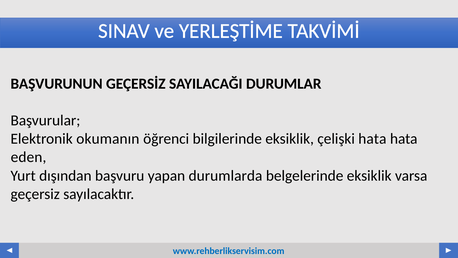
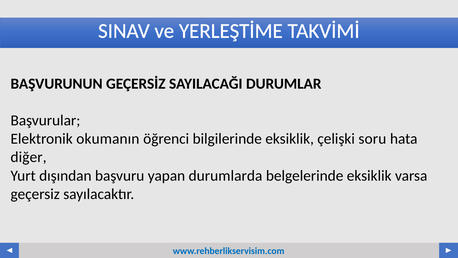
çelişki hata: hata -> soru (372, 139)
eden: eden -> diğer (29, 157)
